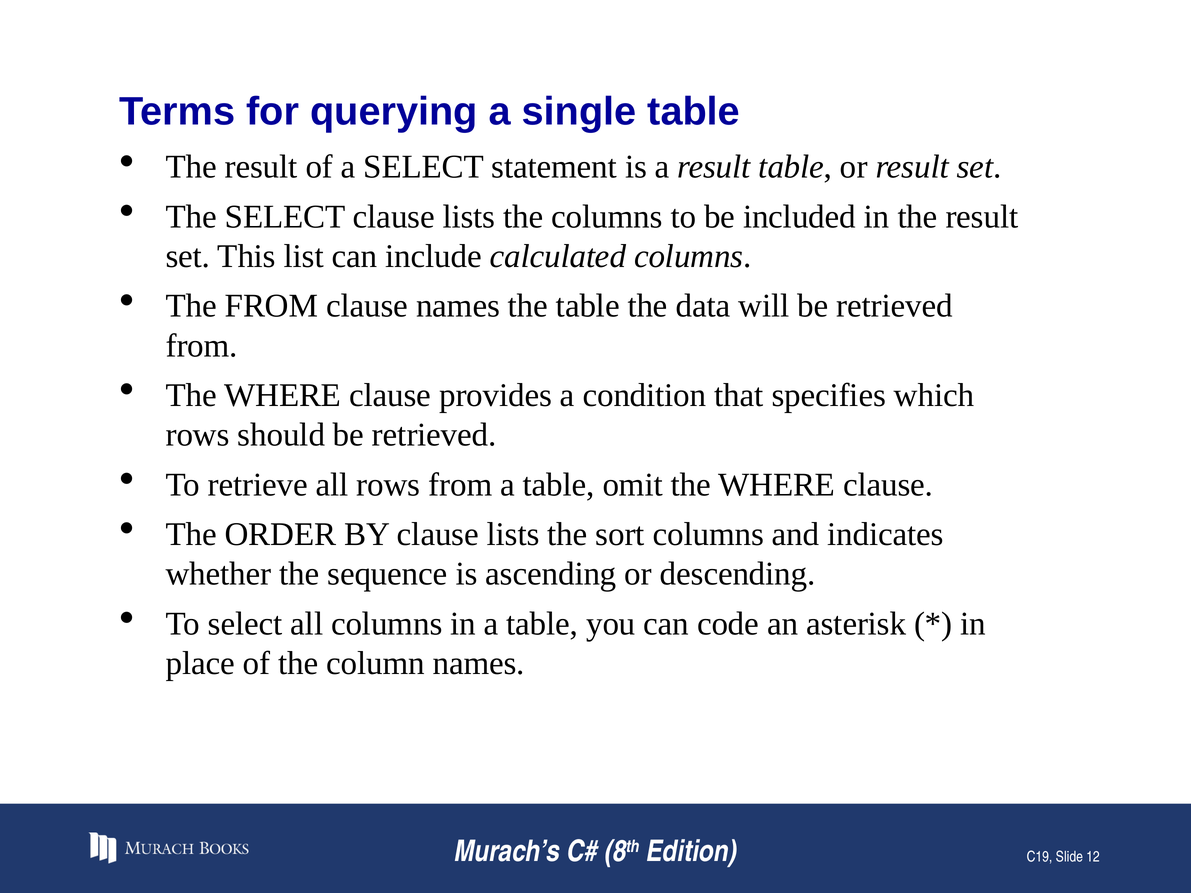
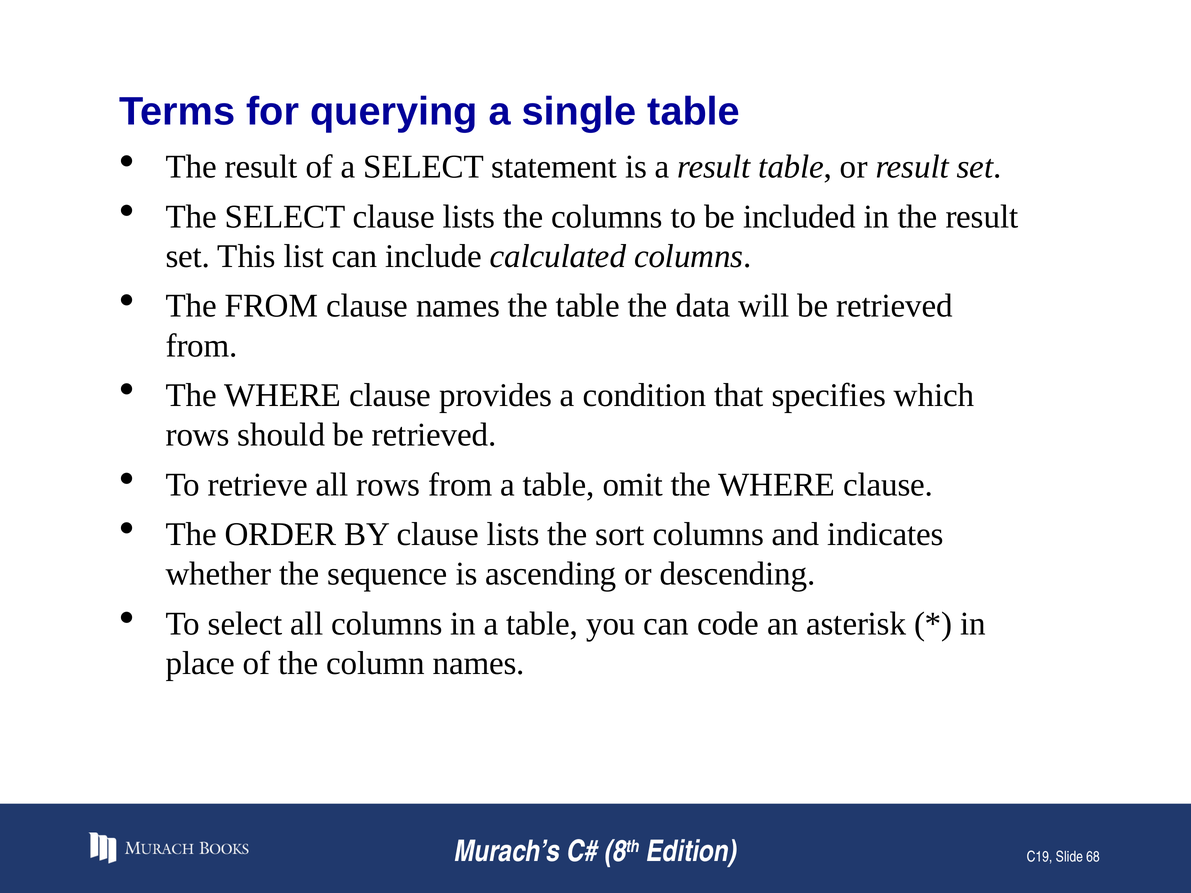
12: 12 -> 68 (1093, 857)
